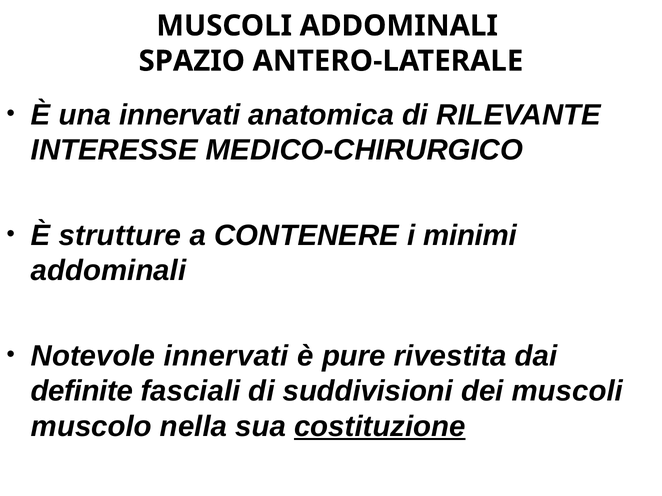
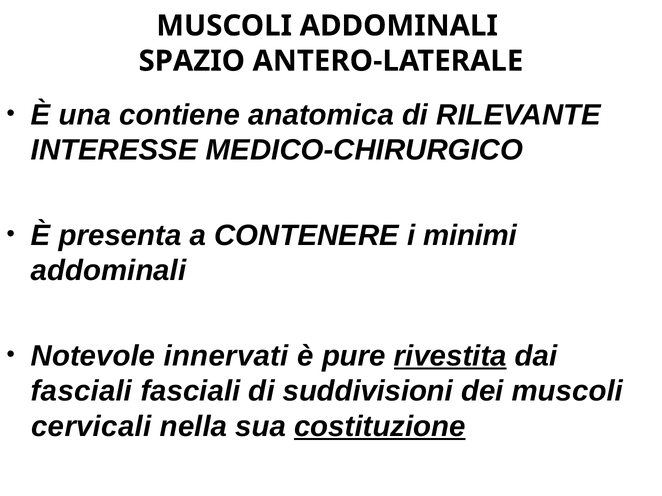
una innervati: innervati -> contiene (180, 115)
strutture: strutture -> presenta (120, 236)
rivestita underline: none -> present (450, 356)
definite: definite -> fasciali (82, 392)
muscolo: muscolo -> cervicali (91, 427)
